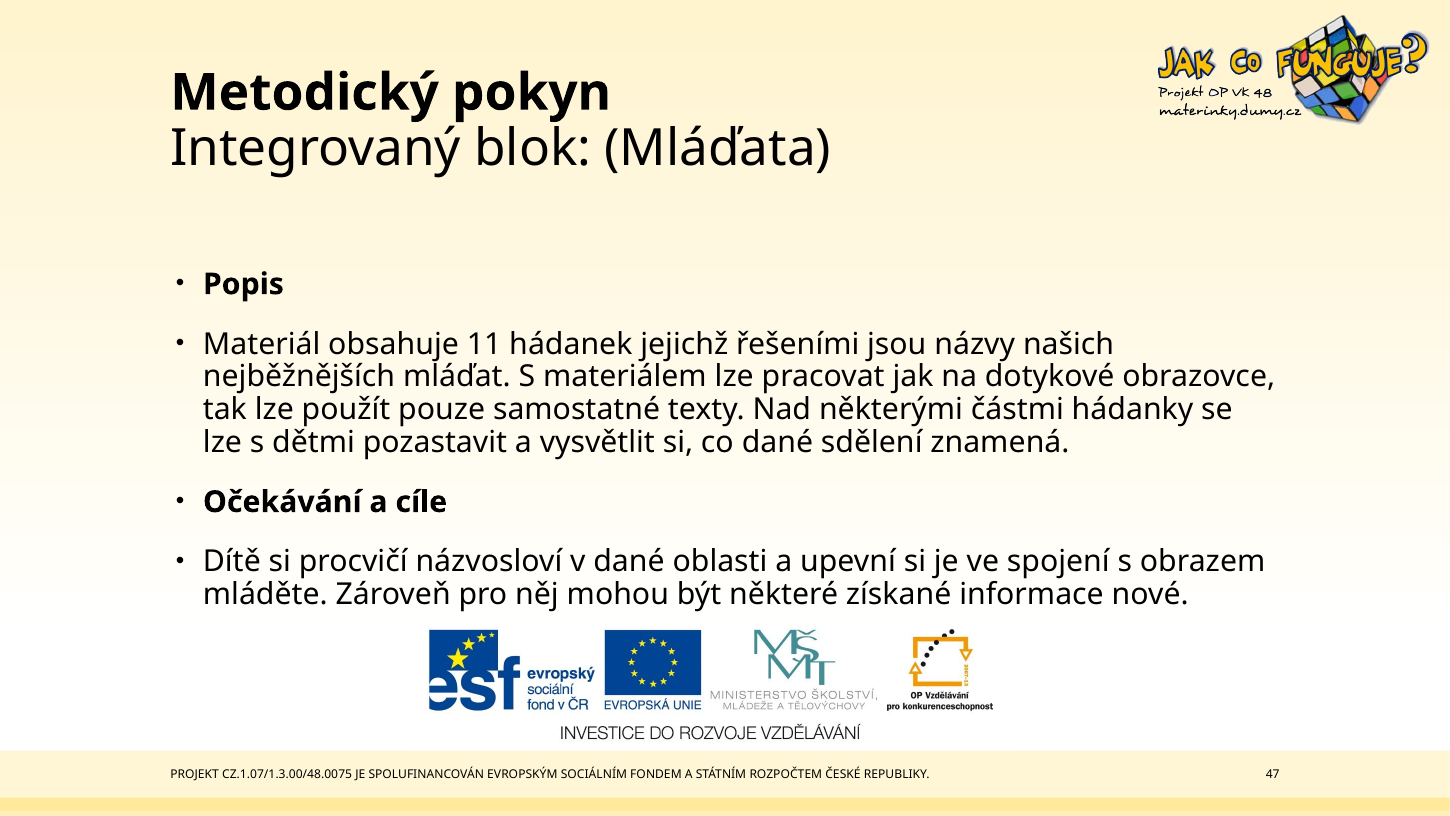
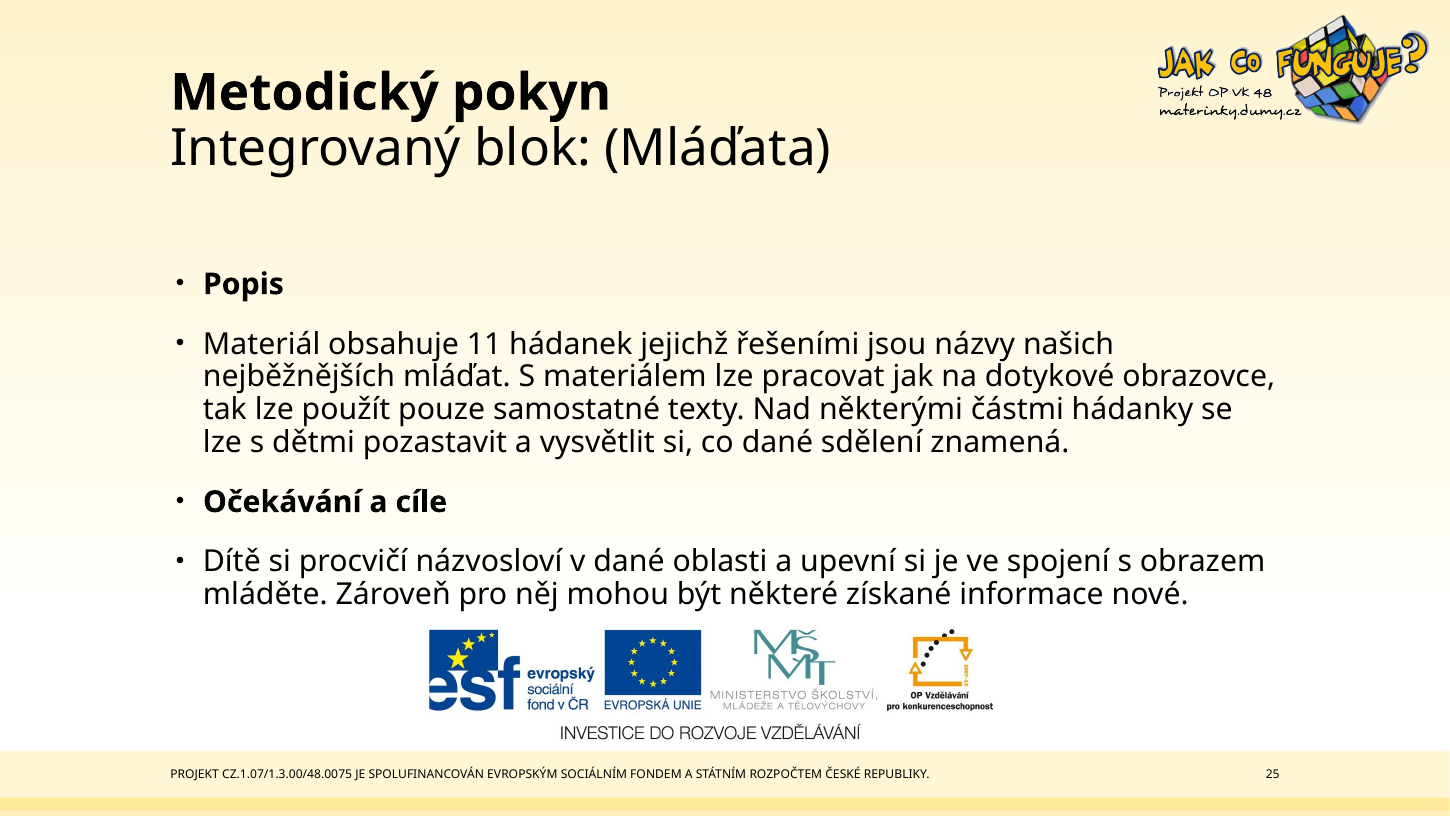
47: 47 -> 25 (1273, 774)
